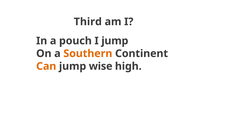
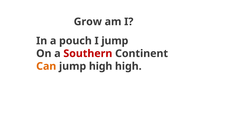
Third: Third -> Grow (88, 22)
Southern colour: orange -> red (88, 54)
jump wise: wise -> high (101, 66)
